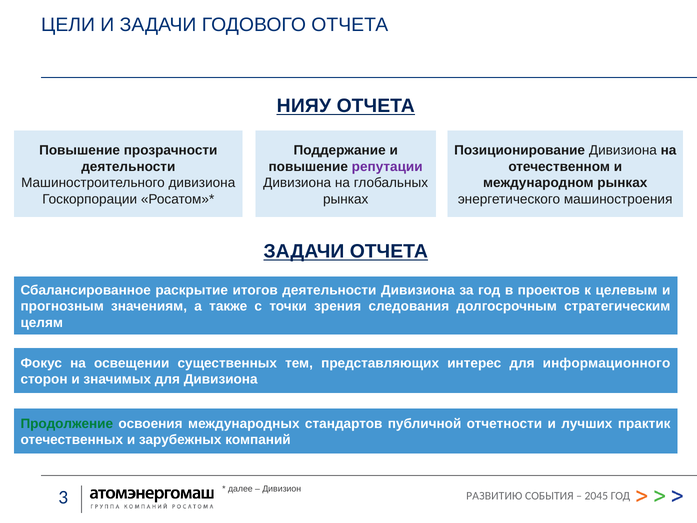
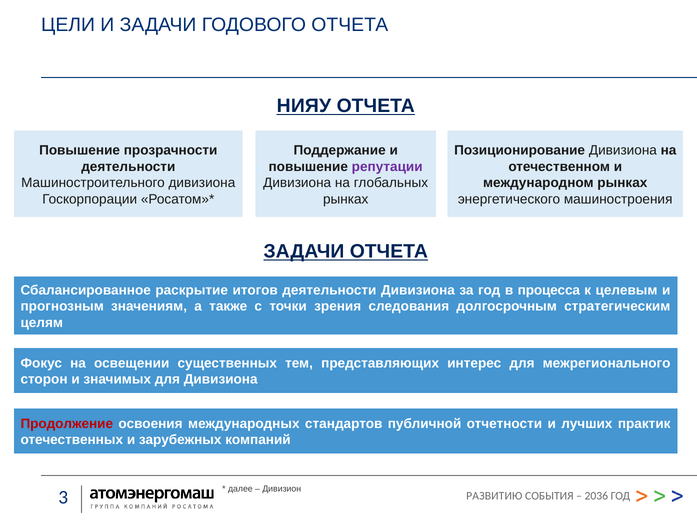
проектов: проектов -> процесса (549, 290)
информационного: информационного -> межрегионального (607, 363)
Продолжение colour: green -> red (67, 423)
2045: 2045 -> 2036 (596, 496)
